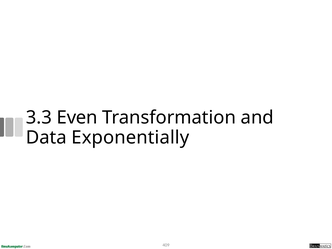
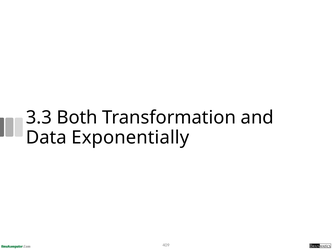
Even: Even -> Both (77, 118)
